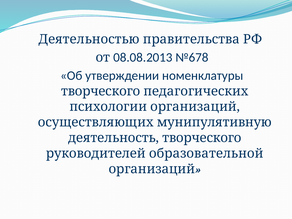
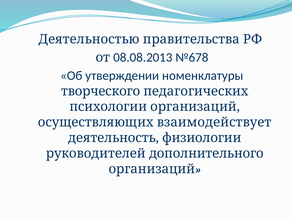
мунипулятивную: мунипулятивную -> взаимодействует (214, 122)
деятельность творческого: творческого -> физиологии (202, 138)
образовательной: образовательной -> дополнительного (206, 153)
